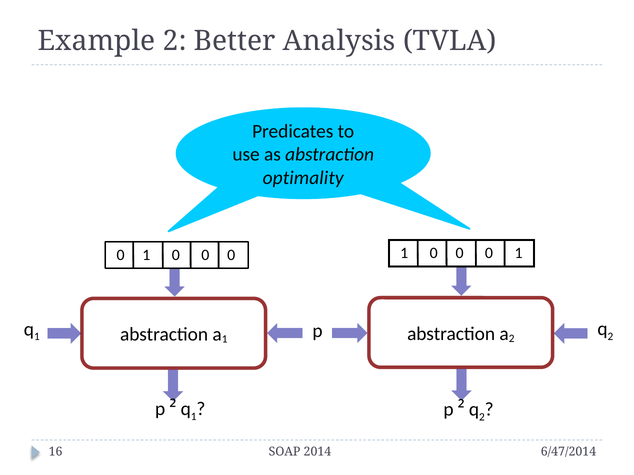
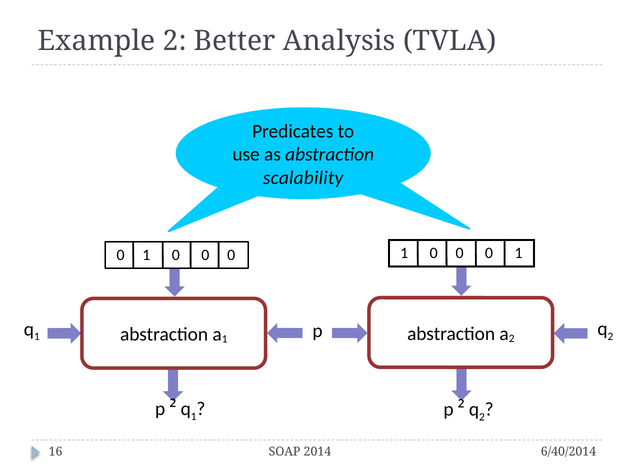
optimality: optimality -> scalability (303, 178)
6/47/2014: 6/47/2014 -> 6/40/2014 (568, 452)
